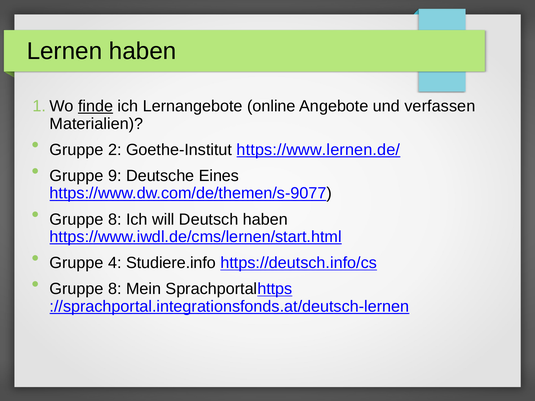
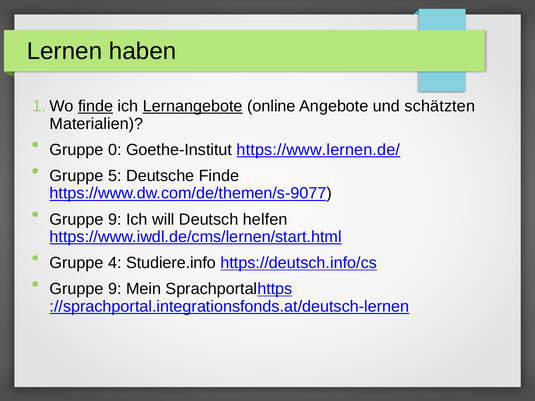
Lernangebote underline: none -> present (193, 106)
verfassen: verfassen -> schätzten (440, 106)
2: 2 -> 0 (115, 150)
9: 9 -> 5 (115, 176)
Deutsche Eines: Eines -> Finde (219, 176)
8: 8 -> 9 (115, 219)
Deutsch haben: haben -> helfen (265, 219)
8: 8 -> 9 (115, 289)
